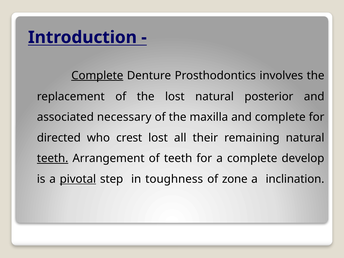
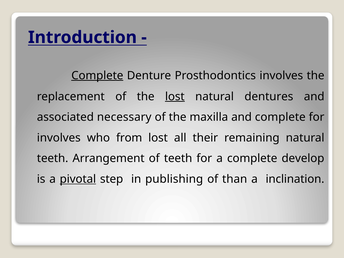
lost underline: none -> present (175, 97)
posterior: posterior -> dentures (269, 97)
directed: directed -> involves (59, 138)
crest: crest -> from (129, 138)
teeth underline: present -> none (53, 158)
toughness: toughness -> publishing (174, 179)
zone: zone -> than (235, 179)
